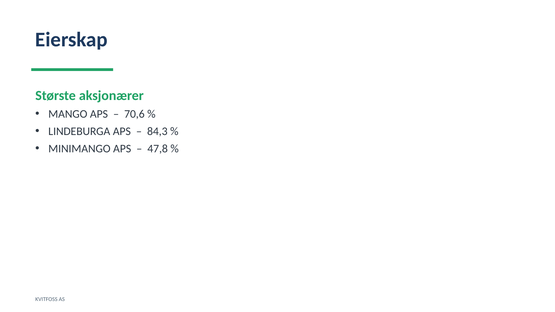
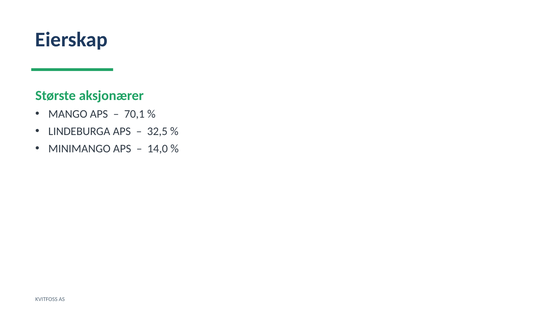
70,6: 70,6 -> 70,1 (134, 114)
84,3: 84,3 -> 32,5 (157, 131)
47,8: 47,8 -> 14,0 (158, 149)
